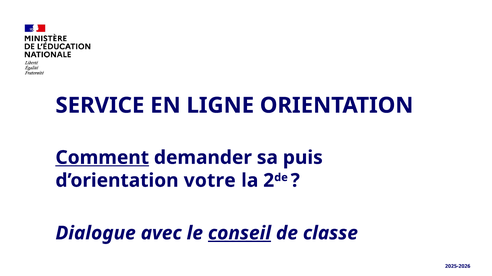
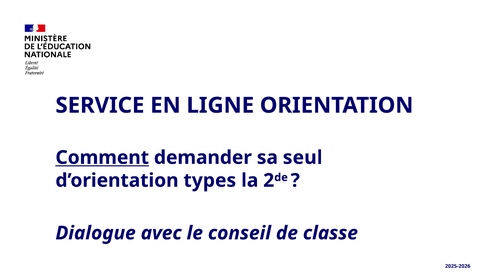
puis: puis -> seul (303, 158)
votre: votre -> types (210, 181)
conseil underline: present -> none (239, 234)
